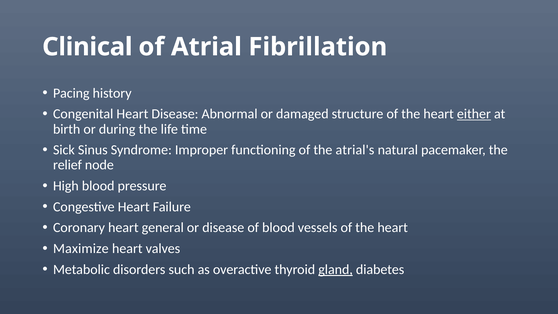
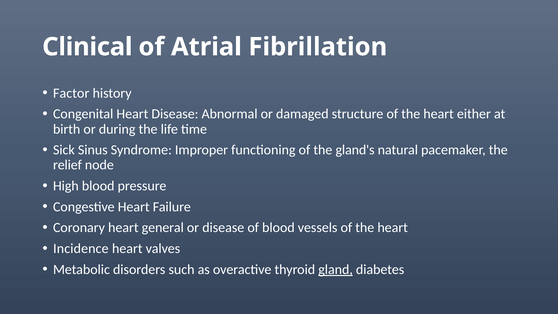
Pacing: Pacing -> Factor (71, 93)
either underline: present -> none (474, 114)
atrial's: atrial's -> gland's (355, 150)
Maximize: Maximize -> Incidence (81, 248)
